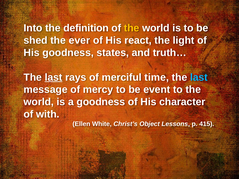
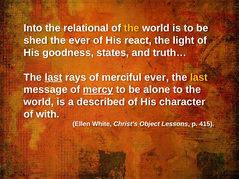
definition: definition -> relational (86, 28)
merciful time: time -> ever (157, 77)
last colour: light blue -> yellow (199, 77)
mercy underline: none -> present (98, 90)
event: event -> alone (157, 90)
a goodness: goodness -> described (101, 102)
